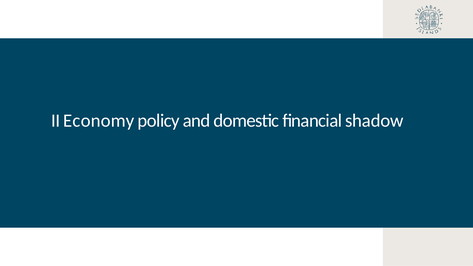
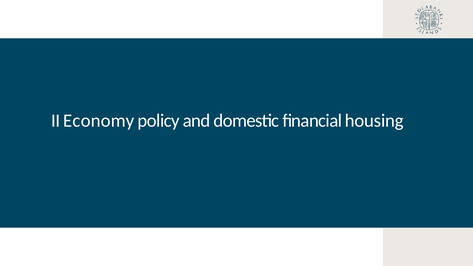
shadow: shadow -> housing (374, 121)
